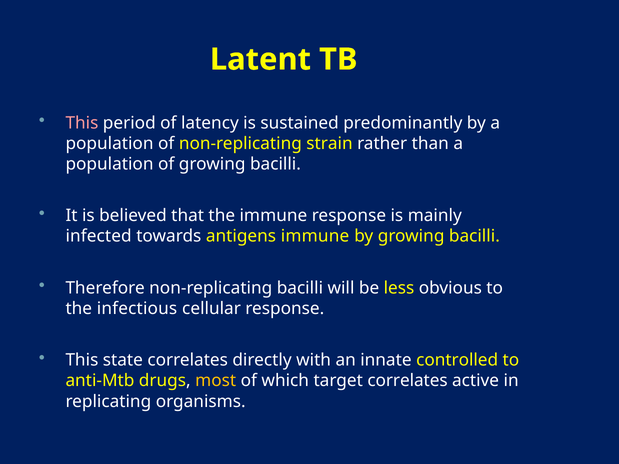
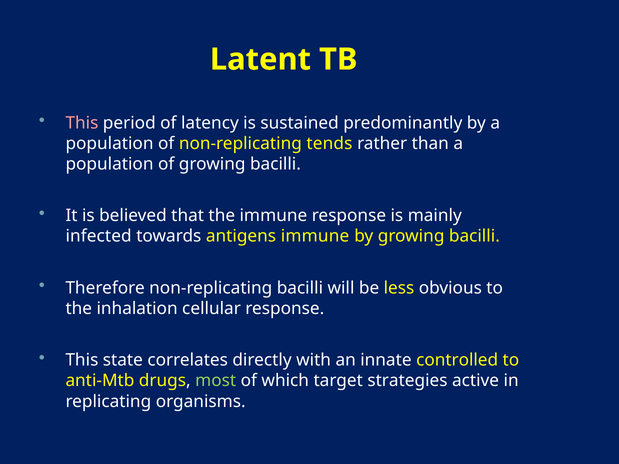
strain: strain -> tends (329, 144)
infectious: infectious -> inhalation (137, 309)
most colour: yellow -> light green (216, 381)
target correlates: correlates -> strategies (407, 381)
